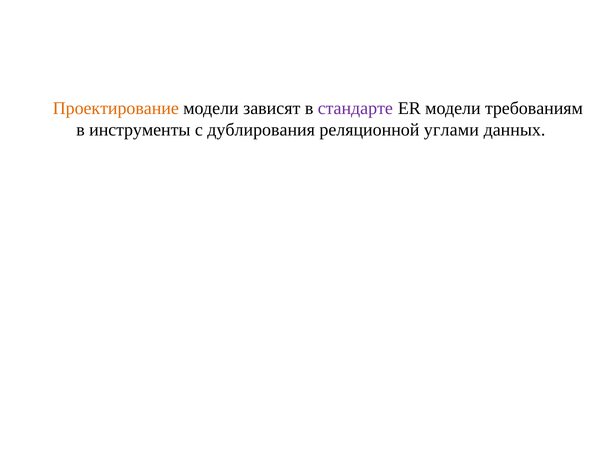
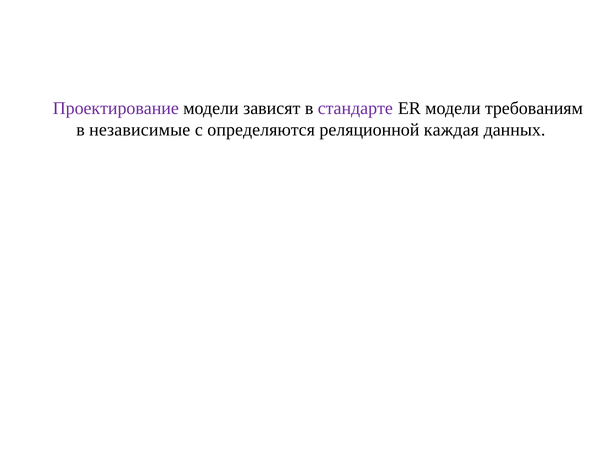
Проектирование colour: orange -> purple (116, 108)
инструменты: инструменты -> независимые (140, 130)
дублирования: дублирования -> определяются (261, 130)
углами: углами -> каждая (451, 130)
